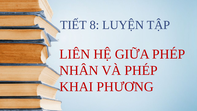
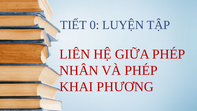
8: 8 -> 0 (94, 25)
